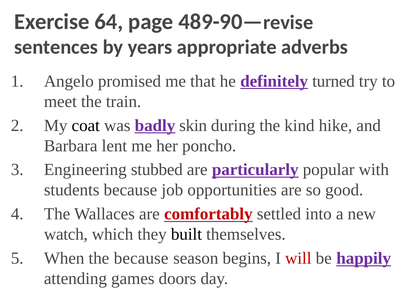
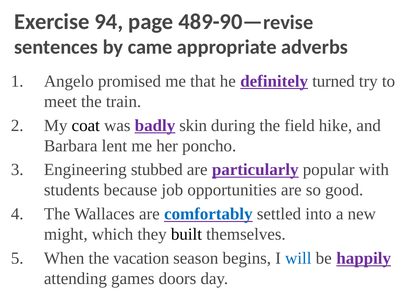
64: 64 -> 94 (109, 22)
years: years -> came (150, 47)
kind: kind -> field (300, 126)
comfortably colour: red -> blue (208, 214)
watch: watch -> might (66, 235)
the because: because -> vacation (141, 259)
will colour: red -> blue (298, 259)
